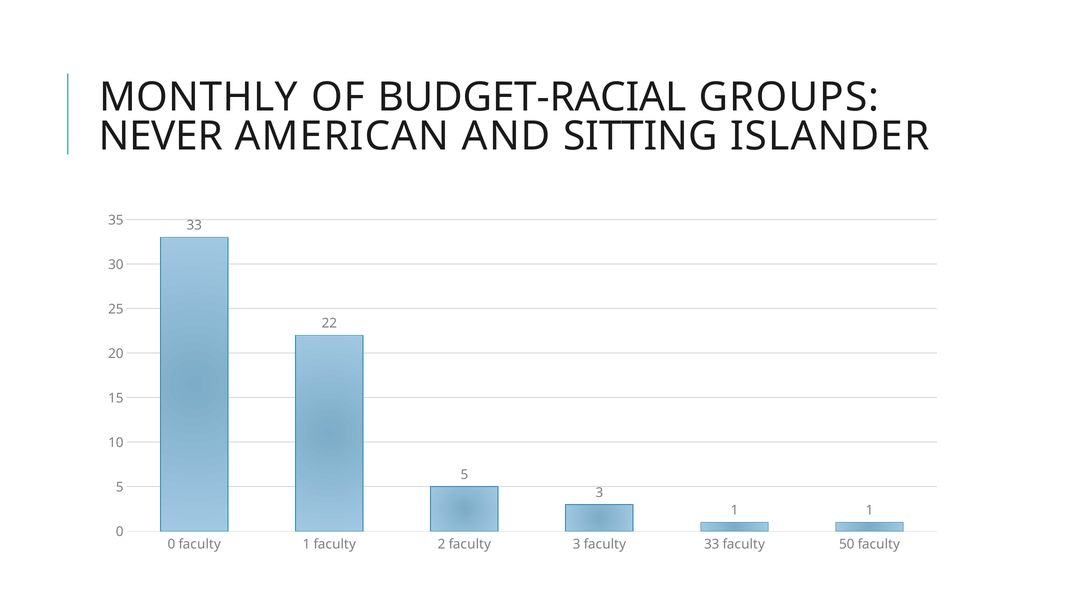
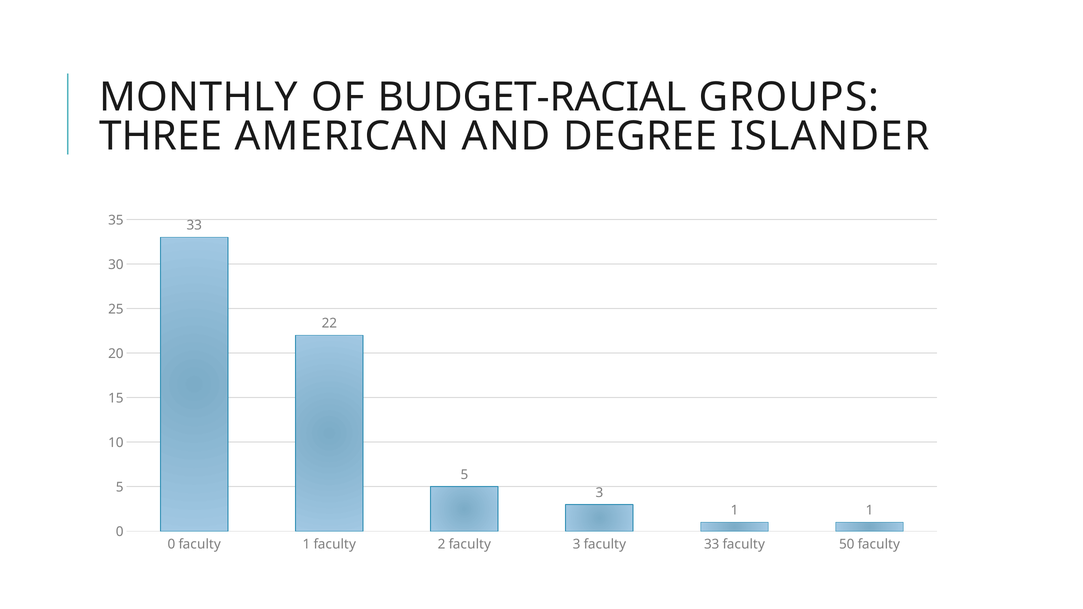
NEVER: NEVER -> THREE (161, 136)
SITTING: SITTING -> DEGREE (640, 136)
